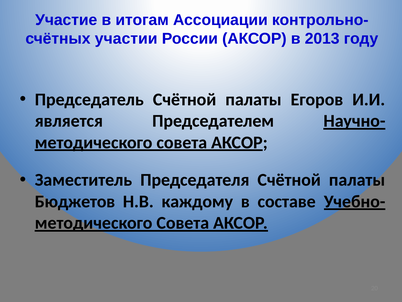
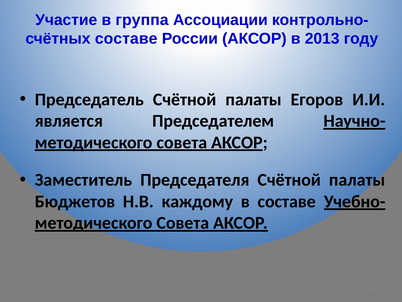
итогам: итогам -> группа (142, 20)
участии: участии -> составе (126, 39)
